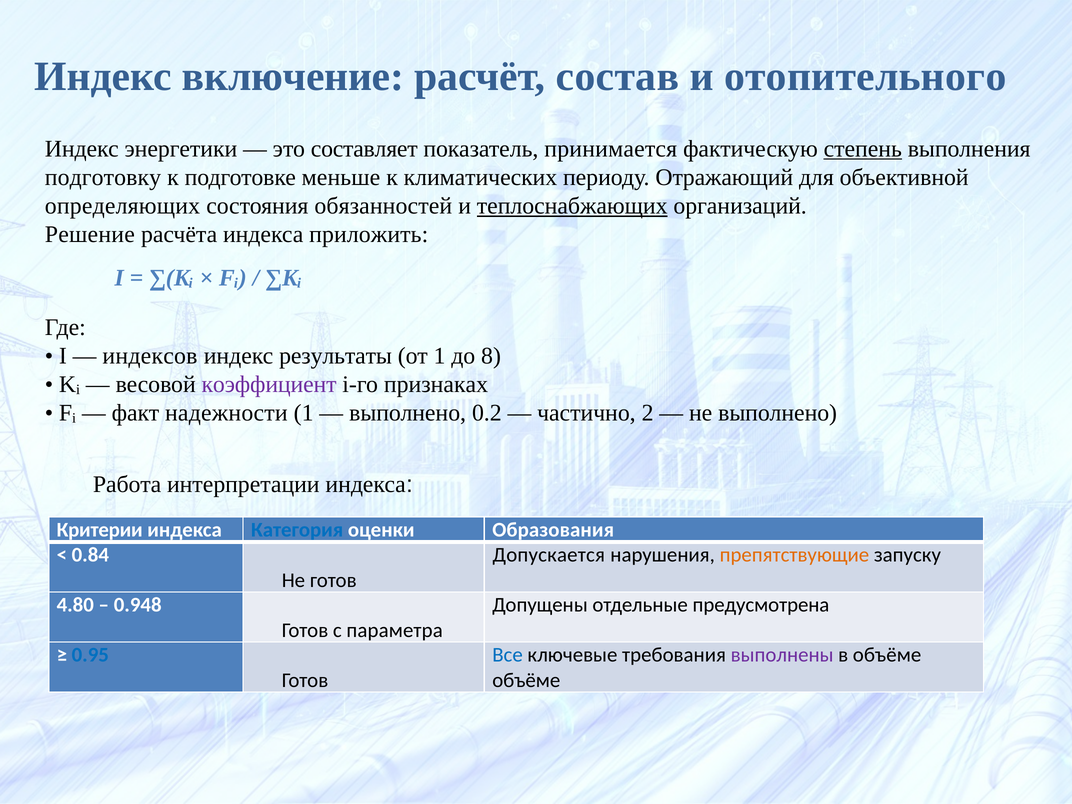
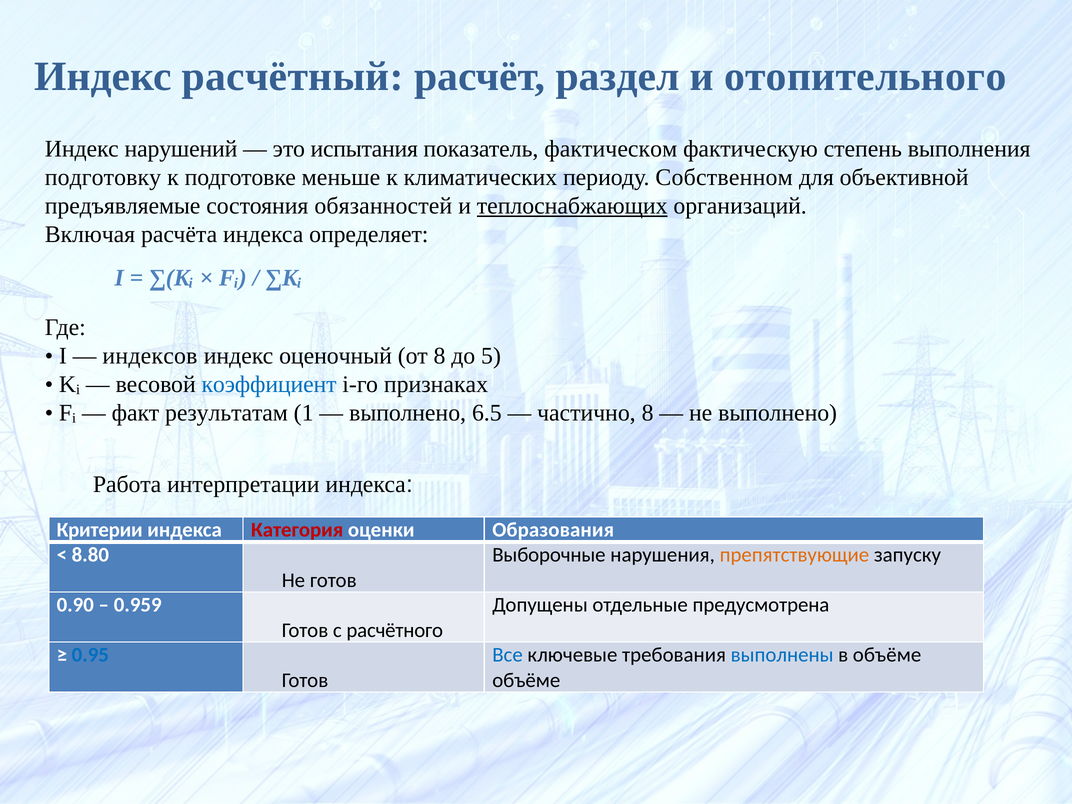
включение: включение -> расчётный (293, 76)
состав: состав -> раздел (618, 76)
энергетики: энергетики -> нарушений (181, 149)
составляет: составляет -> испытания (364, 149)
принимается: принимается -> фактическом (611, 149)
степень underline: present -> none (863, 149)
Отражающий: Отражающий -> Собственном (724, 177)
определяющих: определяющих -> предъявляемые (123, 206)
Решение: Решение -> Включая (90, 234)
приложить: приложить -> определяет (369, 234)
результаты: результаты -> оценочный (336, 356)
от 1: 1 -> 8 (439, 356)
8: 8 -> 5 (491, 356)
коэффициент colour: purple -> blue (269, 385)
надежности: надежности -> результатам (226, 413)
0.2: 0.2 -> 6.5 (487, 413)
частично 2: 2 -> 8 (648, 413)
Категория colour: blue -> red (297, 530)
0.84: 0.84 -> 8.80 (90, 555)
Допускается: Допускается -> Выборочные (549, 555)
4.80: 4.80 -> 0.90 (75, 605)
0.948: 0.948 -> 0.959 (138, 605)
параметра: параметра -> расчётного (395, 630)
выполнены colour: purple -> blue (782, 655)
